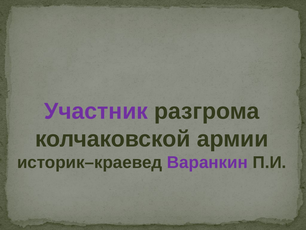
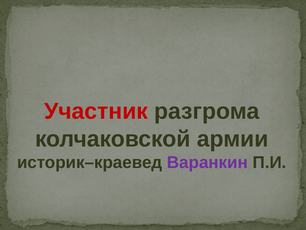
Участник colour: purple -> red (96, 111)
